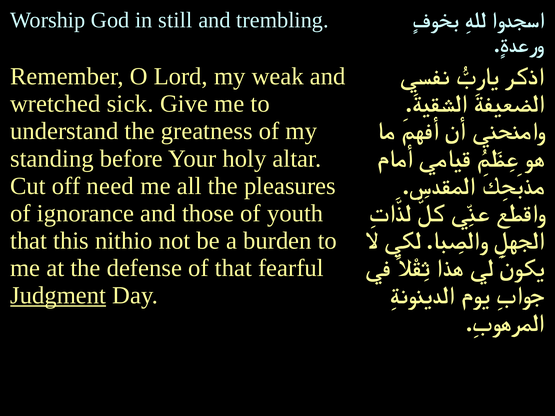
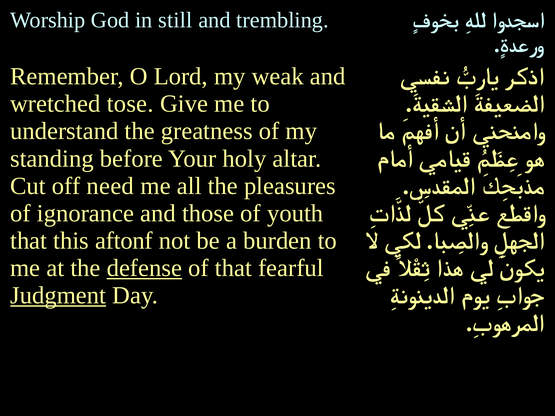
sick: sick -> tose (130, 104)
nithio: nithio -> aftonf (124, 241)
defense underline: none -> present (144, 268)
